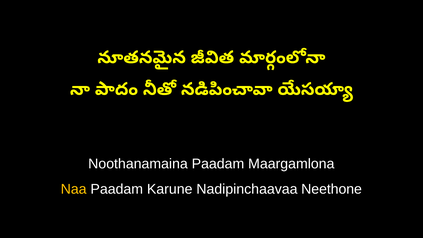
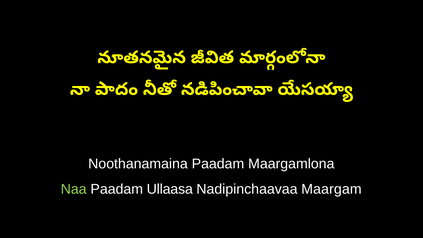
Naa colour: yellow -> light green (74, 189)
Karune: Karune -> Ullaasa (170, 189)
Neethone: Neethone -> Maargam (331, 189)
